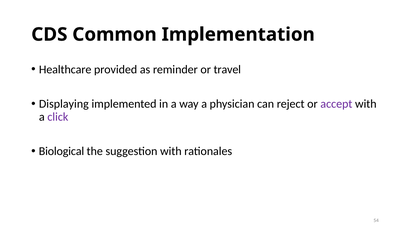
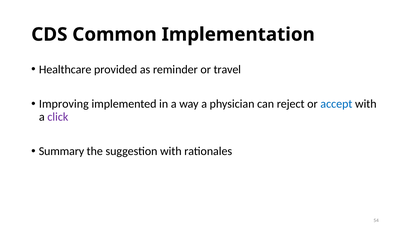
Displaying: Displaying -> Improving (64, 104)
accept colour: purple -> blue (336, 104)
Biological: Biological -> Summary (61, 151)
